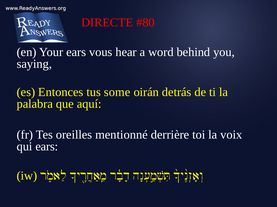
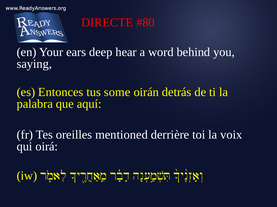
vous: vous -> deep (101, 52)
mentionné: mentionné -> mentioned (122, 135)
qui ears: ears -> oirá (47, 147)
